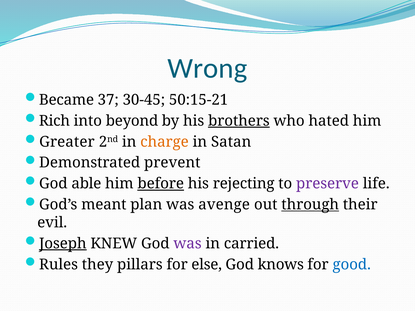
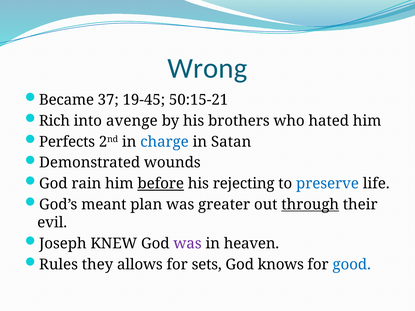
30-45: 30-45 -> 19-45 (144, 100)
beyond: beyond -> avenge (132, 121)
brothers underline: present -> none (239, 121)
Greater: Greater -> Perfects (67, 142)
charge colour: orange -> blue (165, 142)
prevent: prevent -> wounds (172, 163)
able: able -> rain (86, 184)
preserve colour: purple -> blue (327, 184)
avenge: avenge -> greater (224, 205)
Joseph underline: present -> none (63, 244)
carried: carried -> heaven (251, 244)
pillars: pillars -> allows (140, 265)
else: else -> sets (207, 265)
